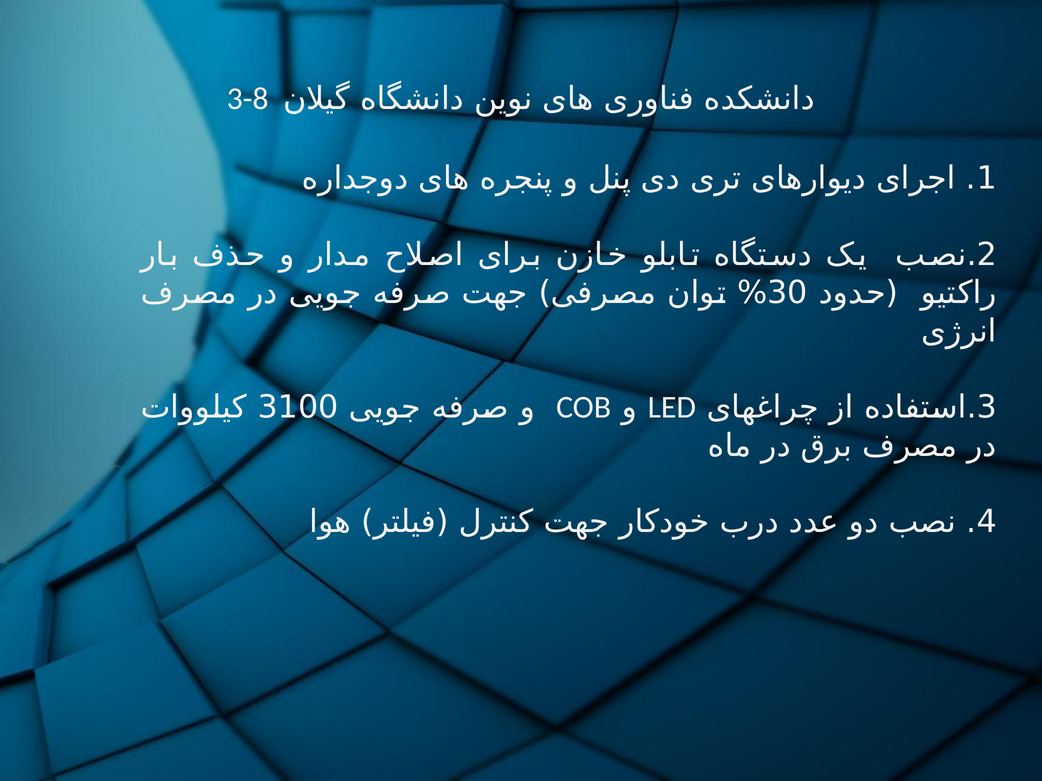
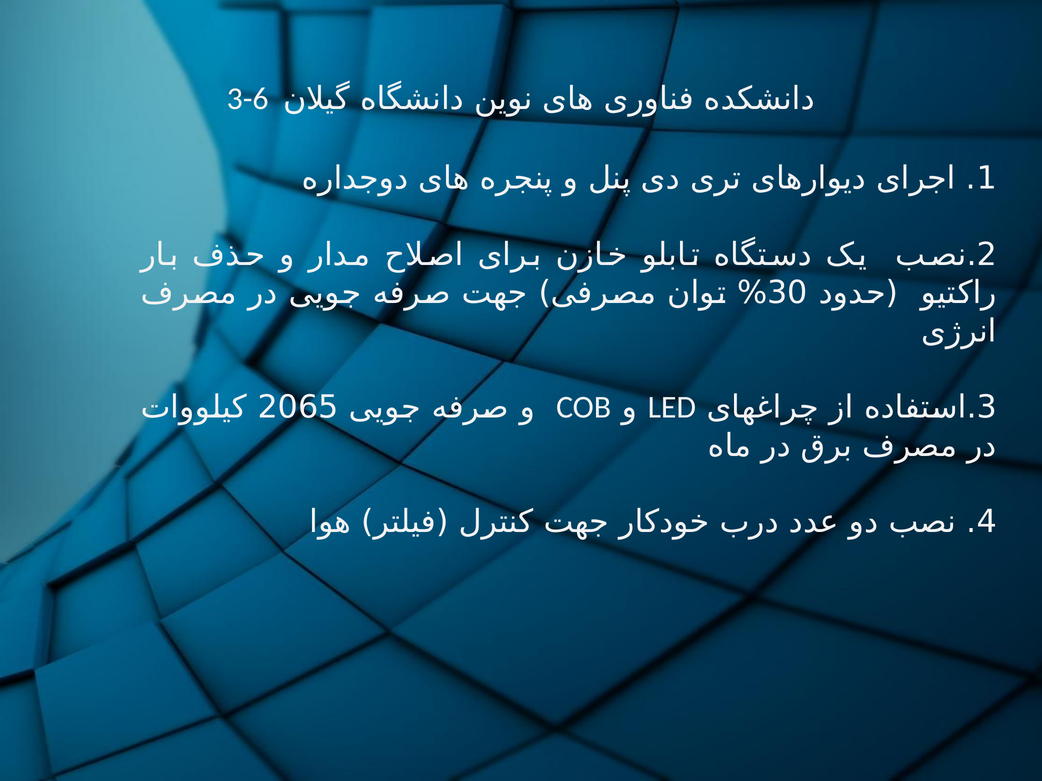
3-8: 3-8 -> 3-6 (248, 99)
3100: 3100 -> 2065 (298, 408)
